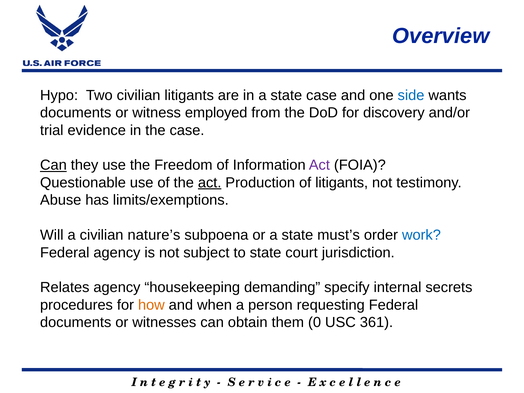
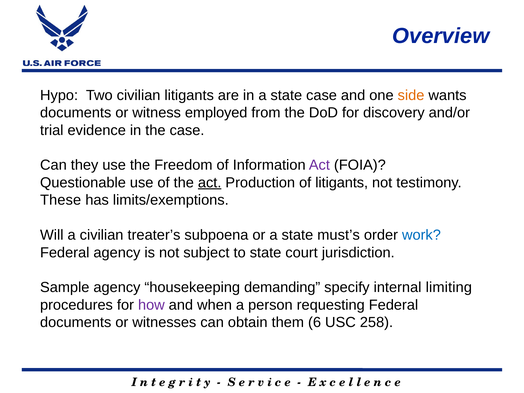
side colour: blue -> orange (411, 95)
Can underline: present -> none (53, 165)
Abuse: Abuse -> These (61, 200)
nature’s: nature’s -> treater’s (154, 235)
Relates: Relates -> Sample (65, 287)
secrets: secrets -> limiting (449, 287)
how colour: orange -> purple (151, 305)
0: 0 -> 6 (315, 322)
361: 361 -> 258 (376, 322)
